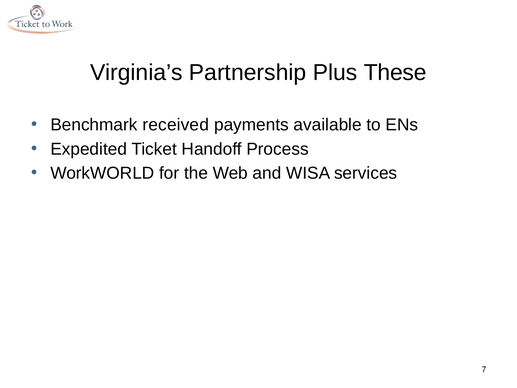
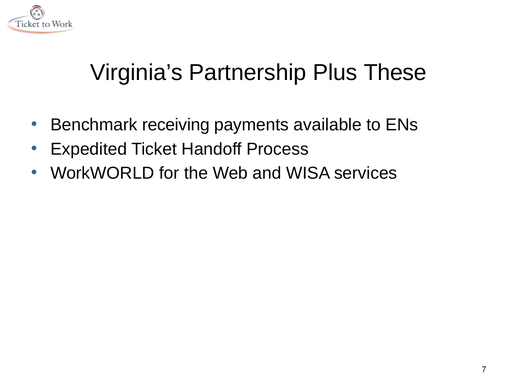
received: received -> receiving (176, 125)
